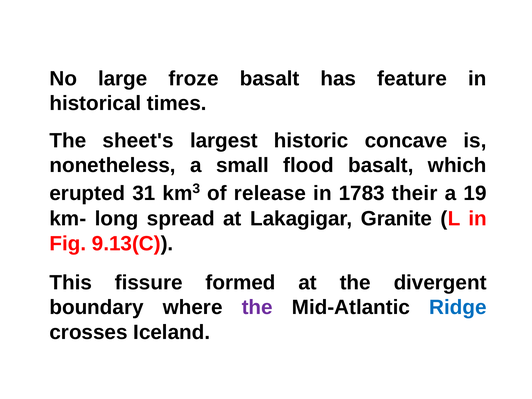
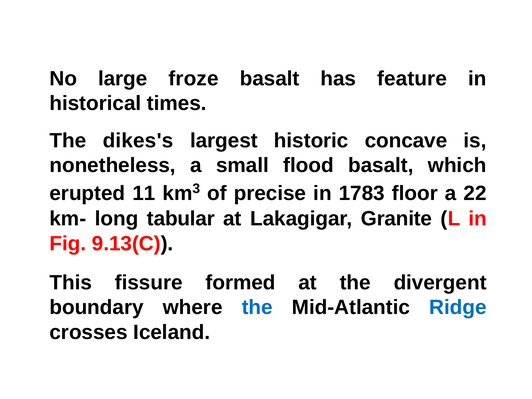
sheet's: sheet's -> dikes's (138, 141)
31: 31 -> 11 (144, 193)
release: release -> precise (270, 193)
their: their -> floor (415, 193)
19: 19 -> 22 (475, 193)
spread: spread -> tabular (181, 219)
the colour: purple -> blue (257, 307)
